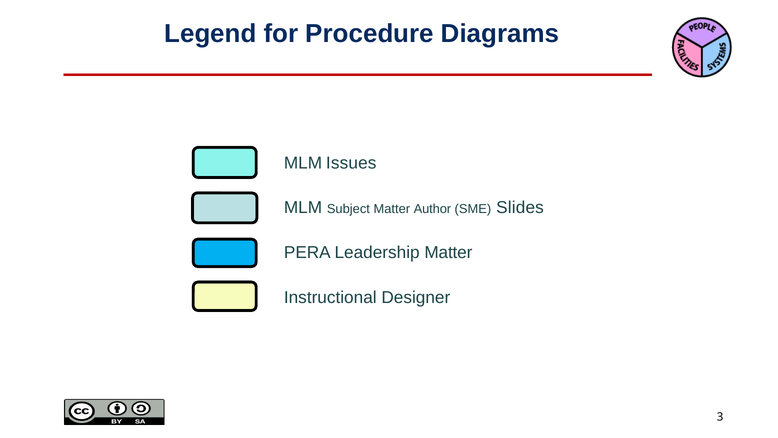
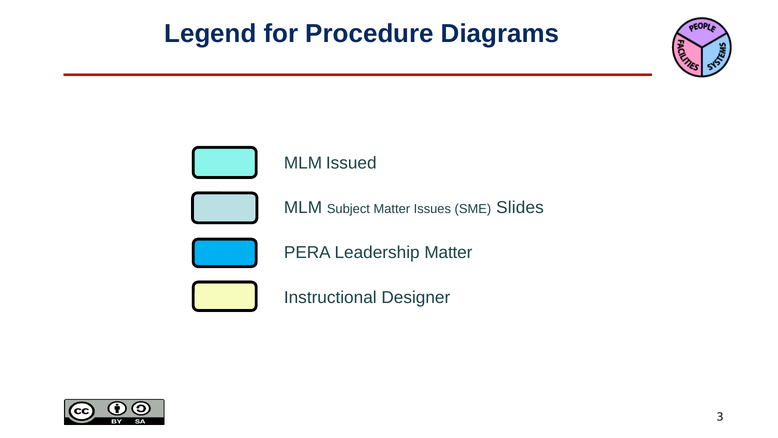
Issues: Issues -> Issued (351, 163)
Author: Author -> Issues (432, 209)
